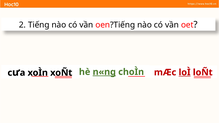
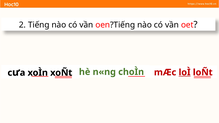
n«ng underline: present -> none (104, 72)
